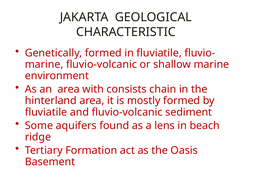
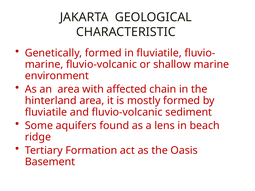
consists: consists -> affected (127, 89)
